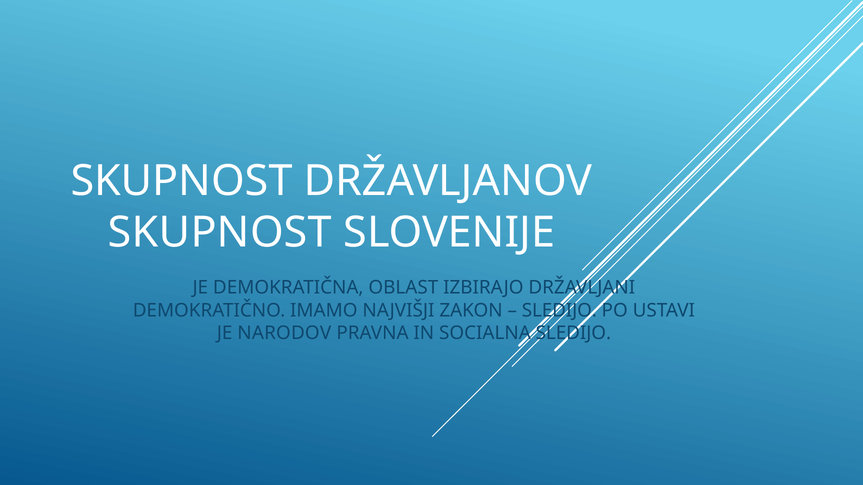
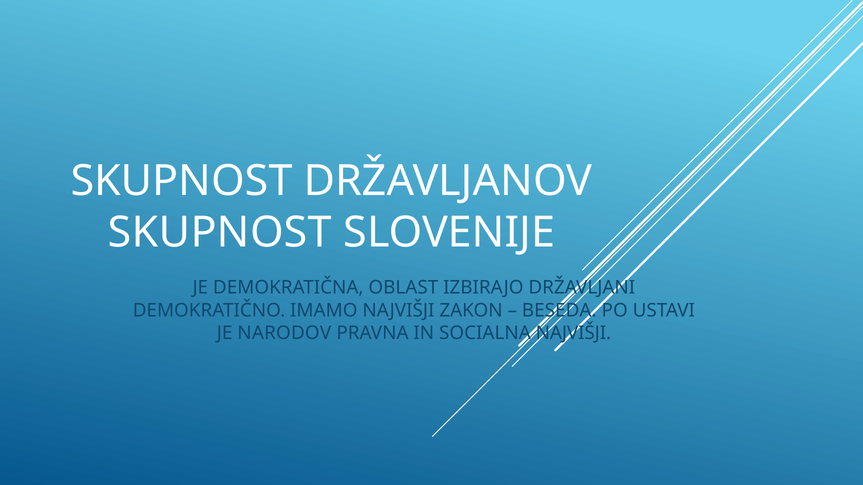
SLEDIJO: SLEDIJO -> BESEDA (559, 311)
SOCIALNA SLEDIJO: SLEDIJO -> NAJVIŠJI (573, 333)
